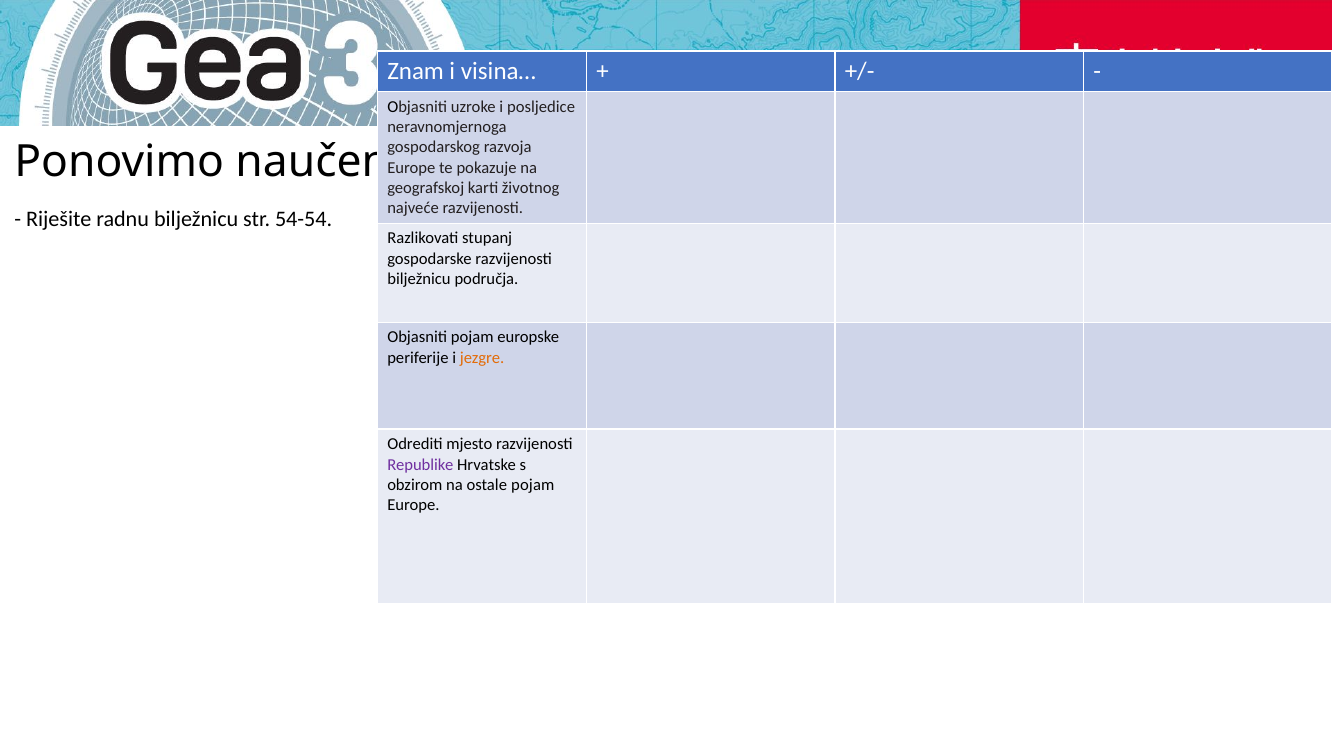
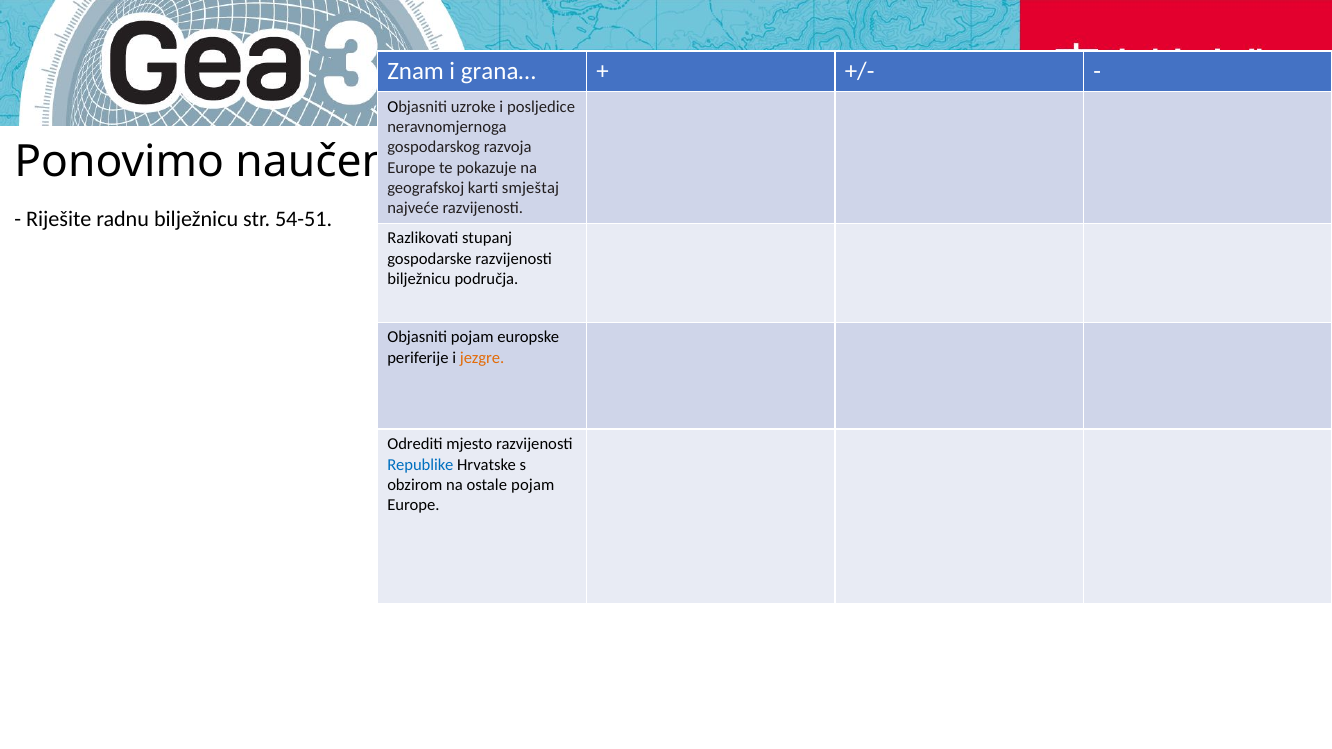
visina…: visina… -> grana… (498, 71)
životnog: životnog -> smještaj (531, 188)
54-54: 54-54 -> 54-51 (304, 219)
Republike colour: purple -> blue (420, 465)
